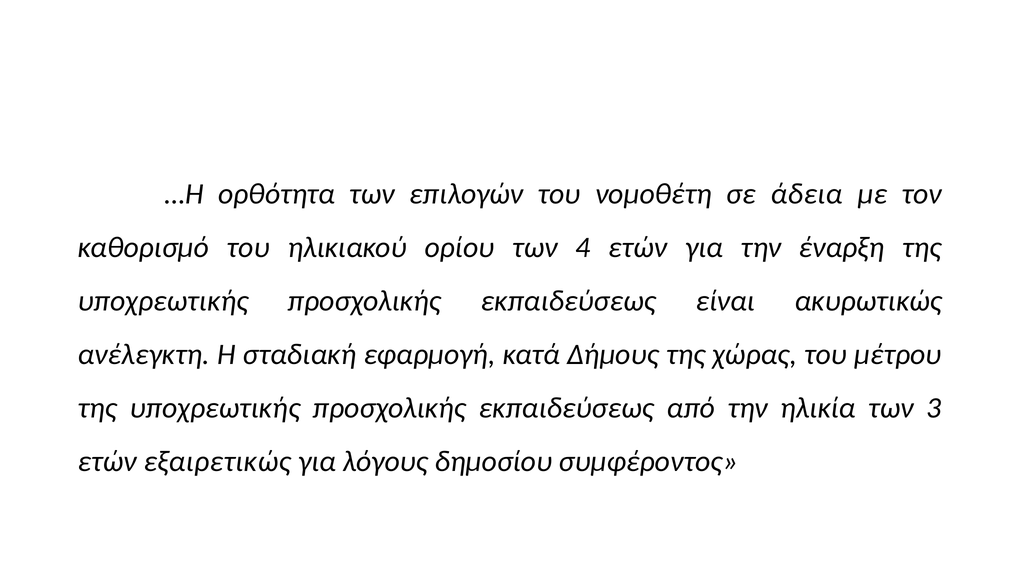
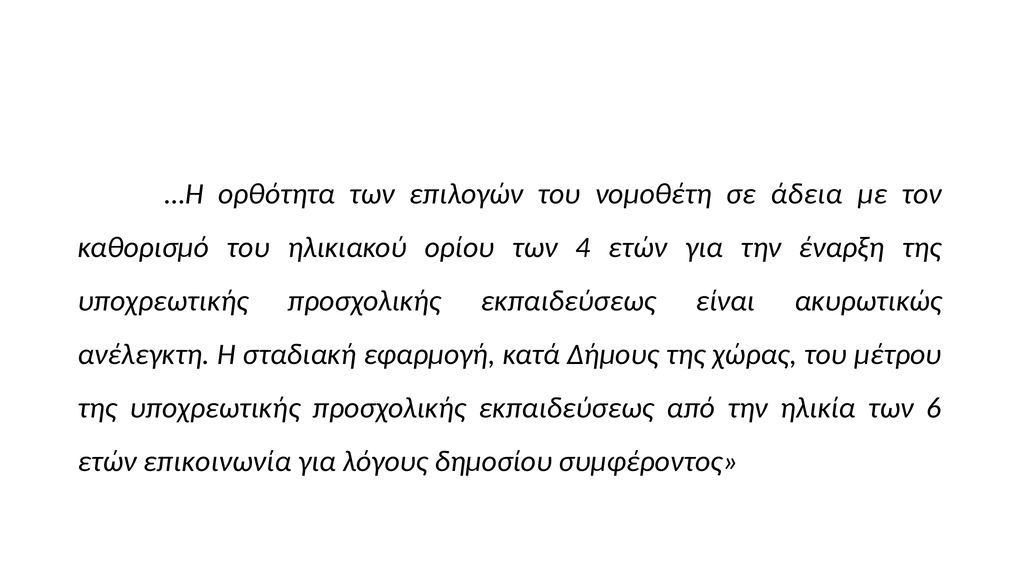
3: 3 -> 6 (934, 409)
εξαιρετικώς: εξαιρετικώς -> επικοινωνία (217, 462)
